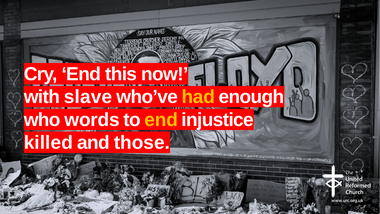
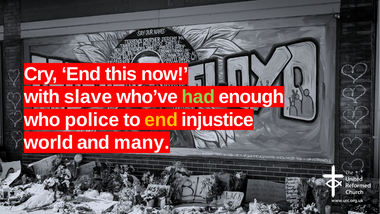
had colour: yellow -> light green (198, 97)
words: words -> police (92, 120)
killed: killed -> world (48, 142)
those: those -> many (142, 142)
